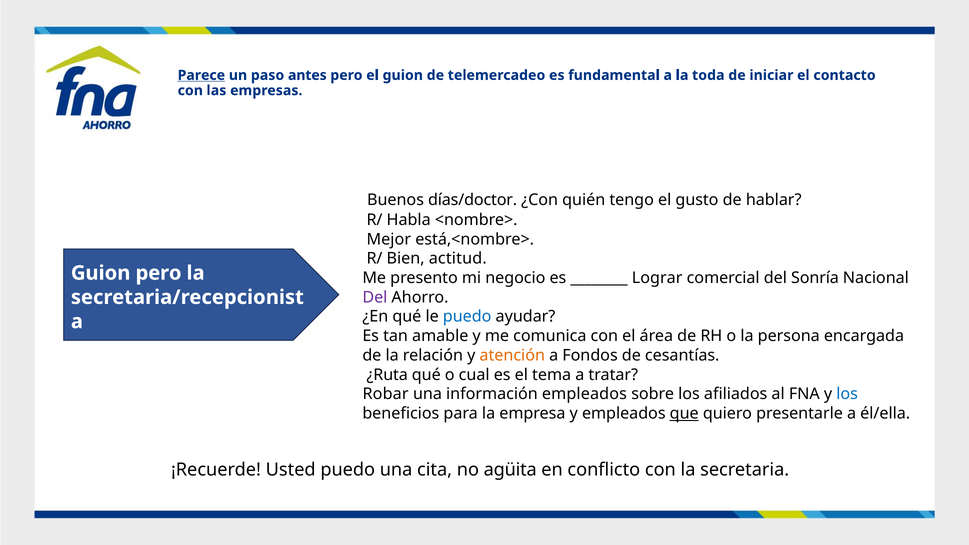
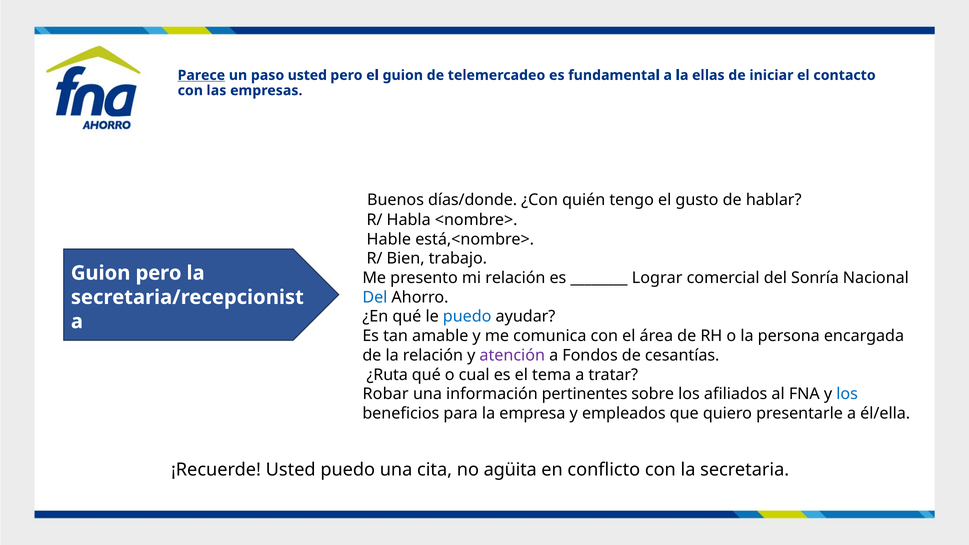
paso antes: antes -> usted (307, 75)
toda: toda -> ellas (708, 75)
días/doctor: días/doctor -> días/donde (473, 200)
Mejor: Mejor -> Hable (389, 239)
actitud: actitud -> trabajo (458, 259)
mi negocio: negocio -> relación (515, 278)
Del colour: purple -> blue (375, 297)
atención colour: orange -> purple (512, 355)
información empleados: empleados -> pertinentes (585, 394)
que underline: present -> none (684, 414)
